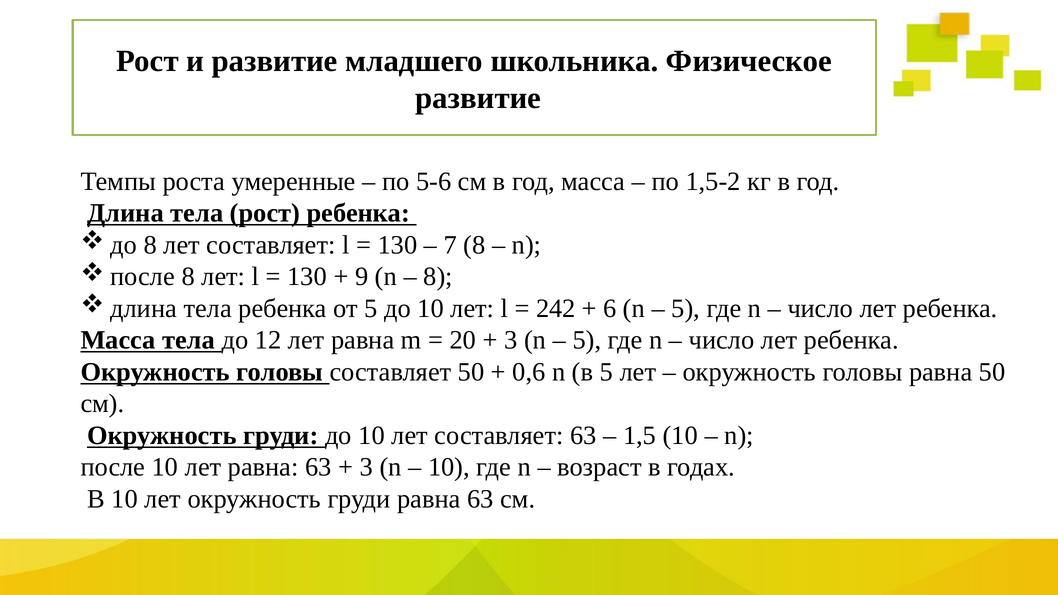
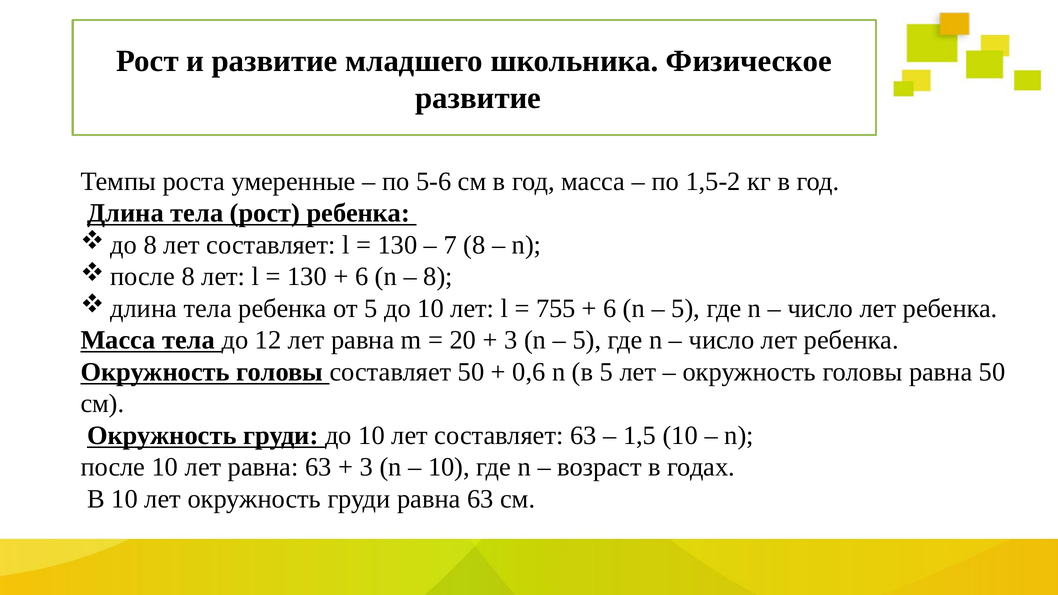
9: 9 -> 6 (362, 277)
242: 242 -> 755 (556, 309)
